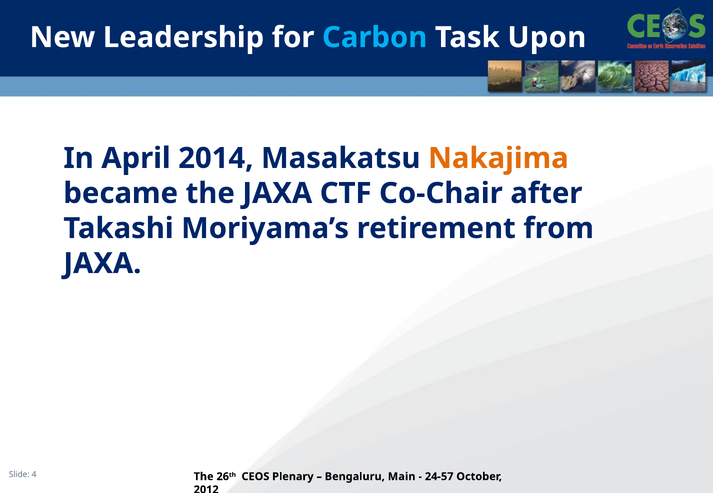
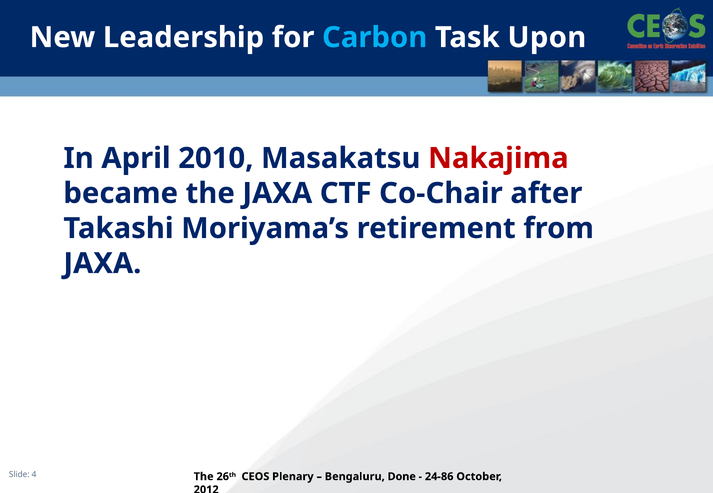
2014: 2014 -> 2010 (216, 158)
Nakajima colour: orange -> red (498, 158)
Main: Main -> Done (402, 477)
24-57: 24-57 -> 24-86 (439, 477)
